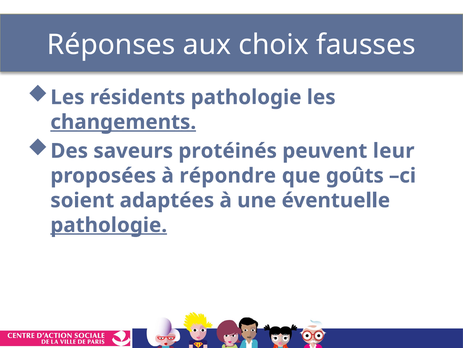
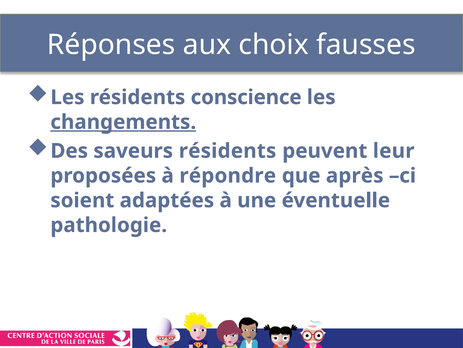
résidents pathologie: pathologie -> conscience (246, 97)
saveurs protéinés: protéinés -> résidents (228, 151)
goûts: goûts -> après (355, 175)
pathologie underline: present -> none (109, 225)
